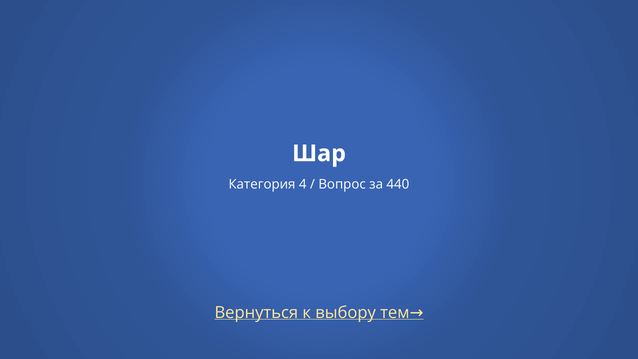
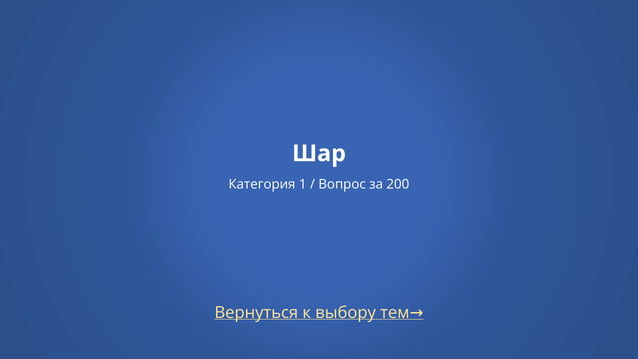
4: 4 -> 1 (303, 184)
440: 440 -> 200 (398, 184)
